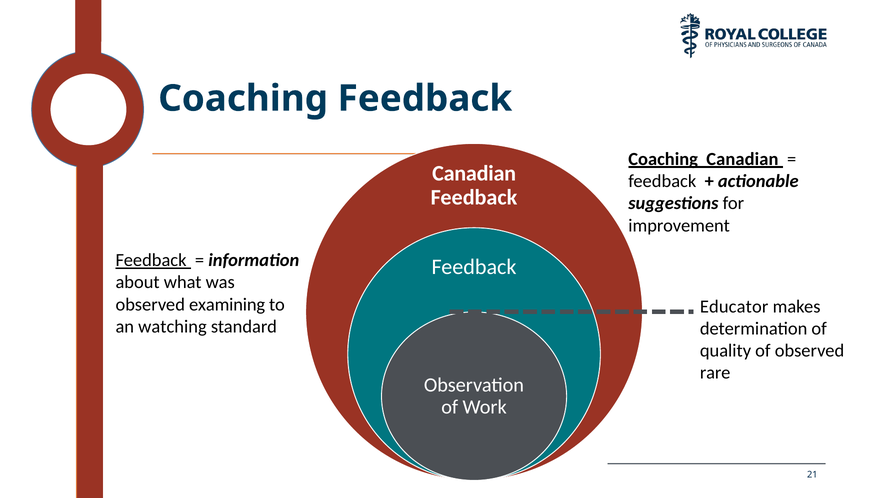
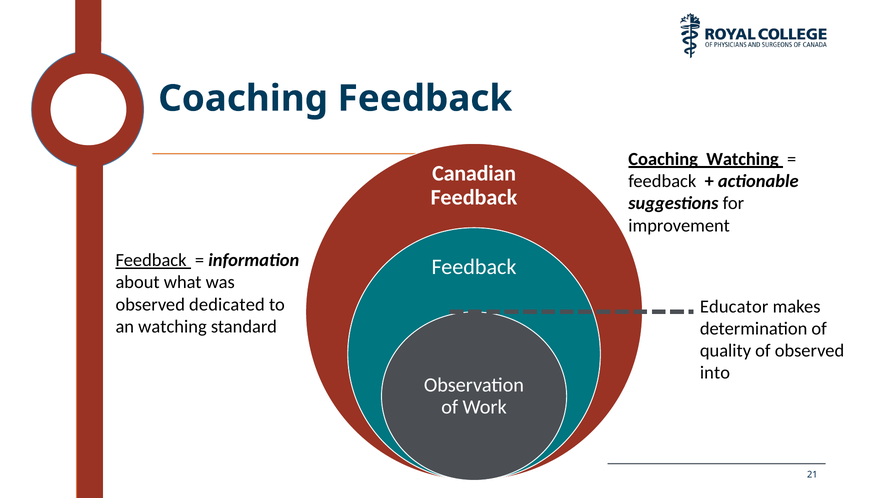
Coaching Canadian: Canadian -> Watching (743, 159)
examining: examining -> dedicated (227, 304)
rare: rare -> into (715, 373)
